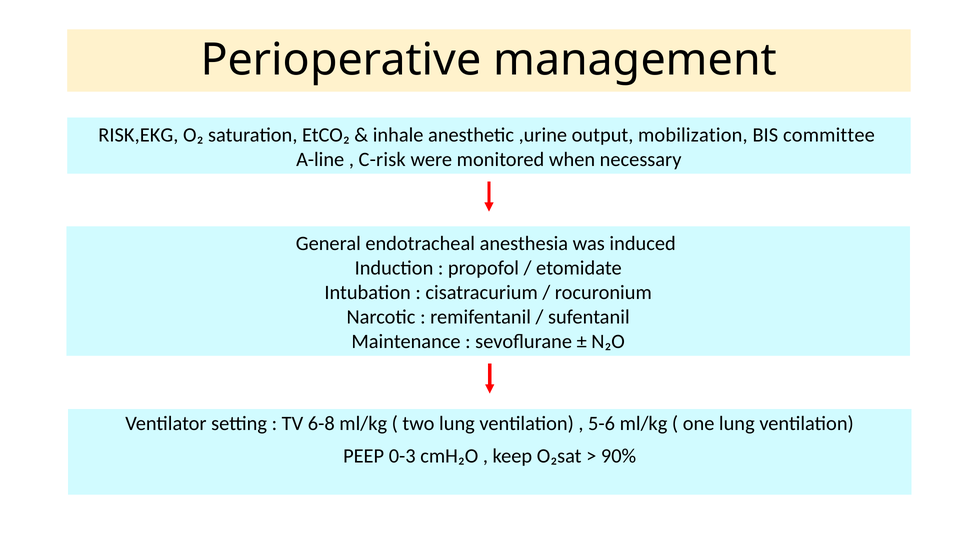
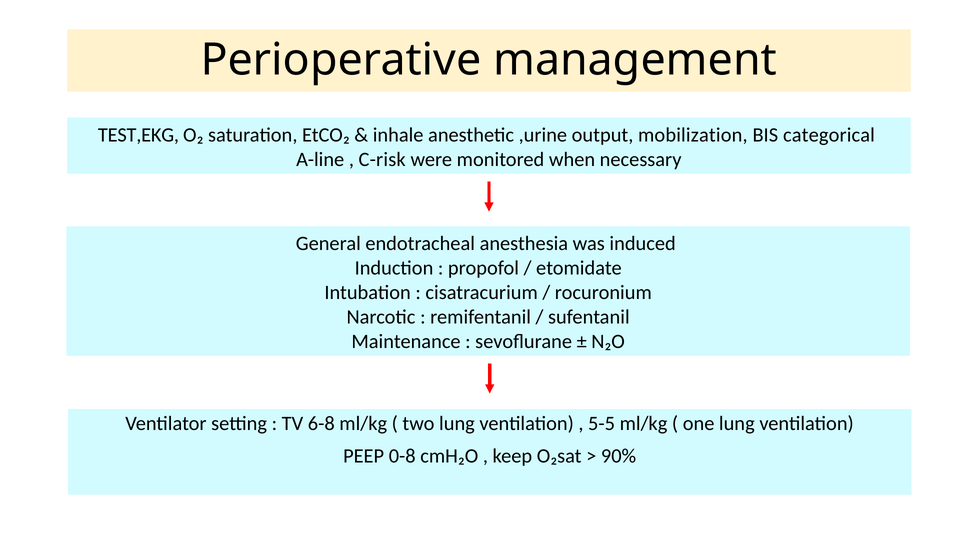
RISK,EKG: RISK,EKG -> TEST,EKG (138, 135)
committee: committee -> categorical (829, 135)
5-6: 5-6 -> 5-5 (602, 424)
0-3: 0-3 -> 0-8 (402, 456)
